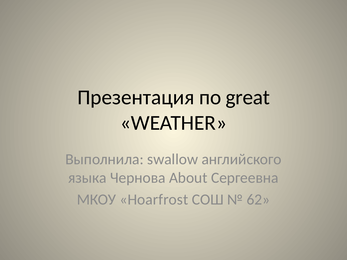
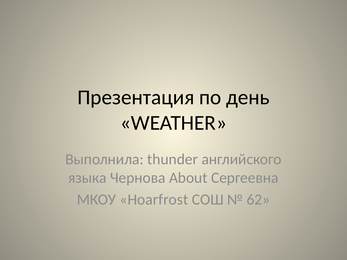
great: great -> день (248, 97)
swallow: swallow -> thunder (173, 160)
